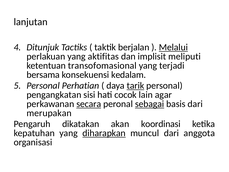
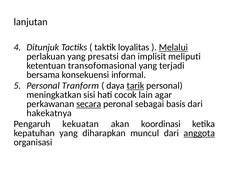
berjalan: berjalan -> loyalitas (134, 47)
aktifitas: aktifitas -> presatsi (103, 56)
kedalam: kedalam -> informal (129, 75)
Perhatian: Perhatian -> Tranform (80, 85)
pengangkatan: pengangkatan -> meningkatkan (54, 95)
sebagai underline: present -> none (150, 104)
merupakan: merupakan -> hakekatnya (49, 113)
dikatakan: dikatakan -> kekuatan (81, 124)
diharapkan underline: present -> none (104, 133)
anggota underline: none -> present (199, 133)
